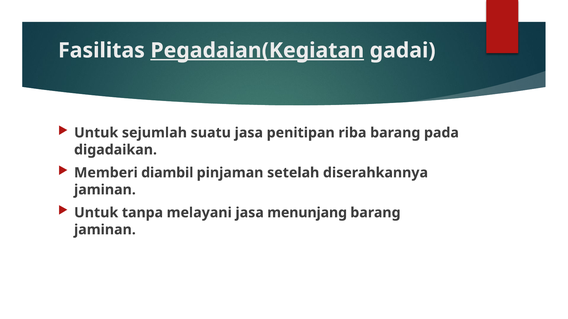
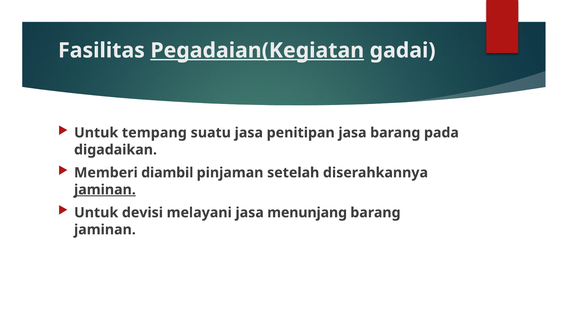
sejumlah: sejumlah -> tempang (154, 133)
penitipan riba: riba -> jasa (352, 133)
jaminan underline: none -> present (105, 190)
tanpa: tanpa -> devisi (142, 213)
